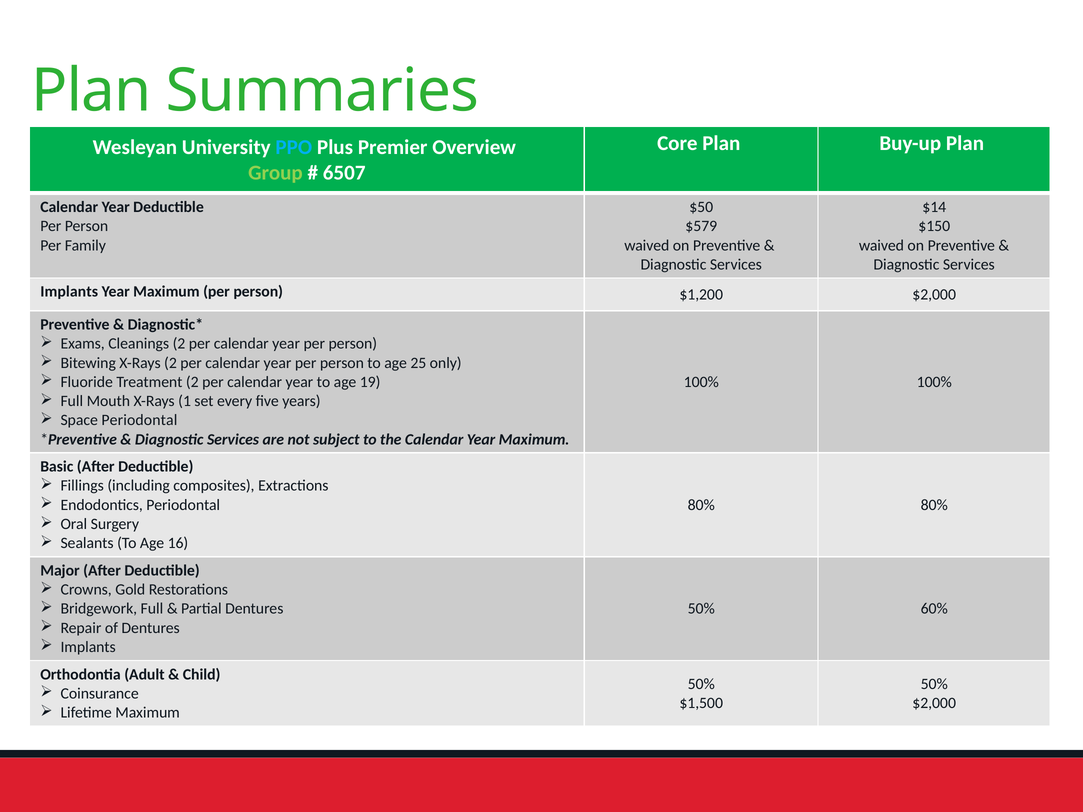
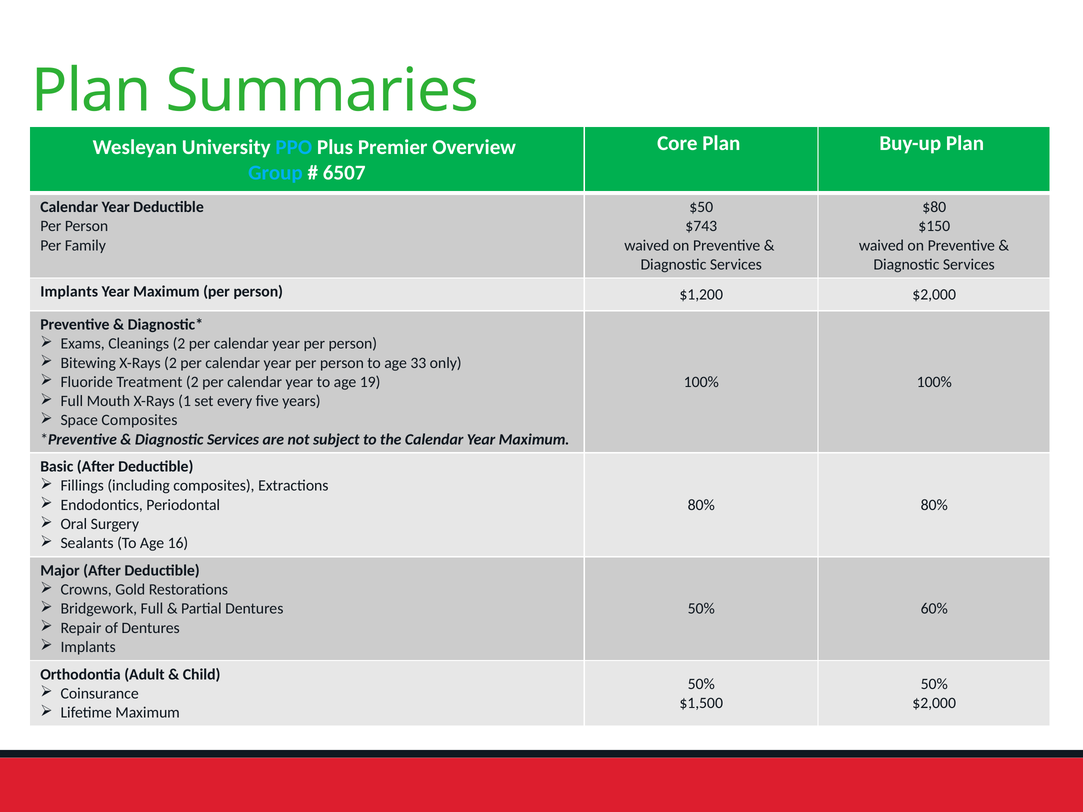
Group colour: light green -> light blue (275, 173)
$14: $14 -> $80 (934, 207)
$579: $579 -> $743 (701, 226)
25: 25 -> 33 (418, 363)
Space Periodontal: Periodontal -> Composites (139, 420)
